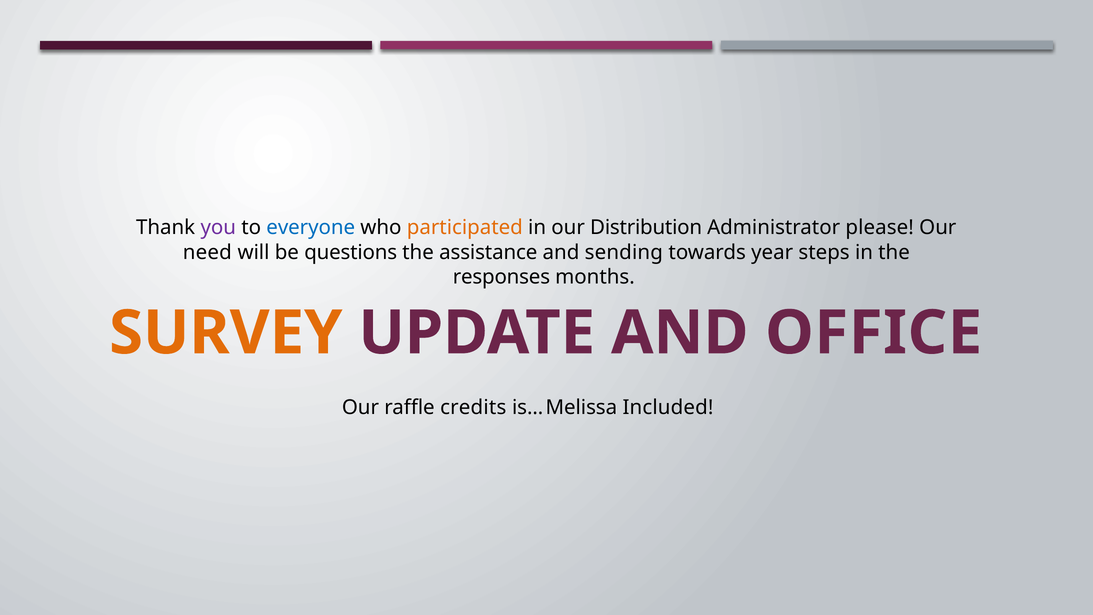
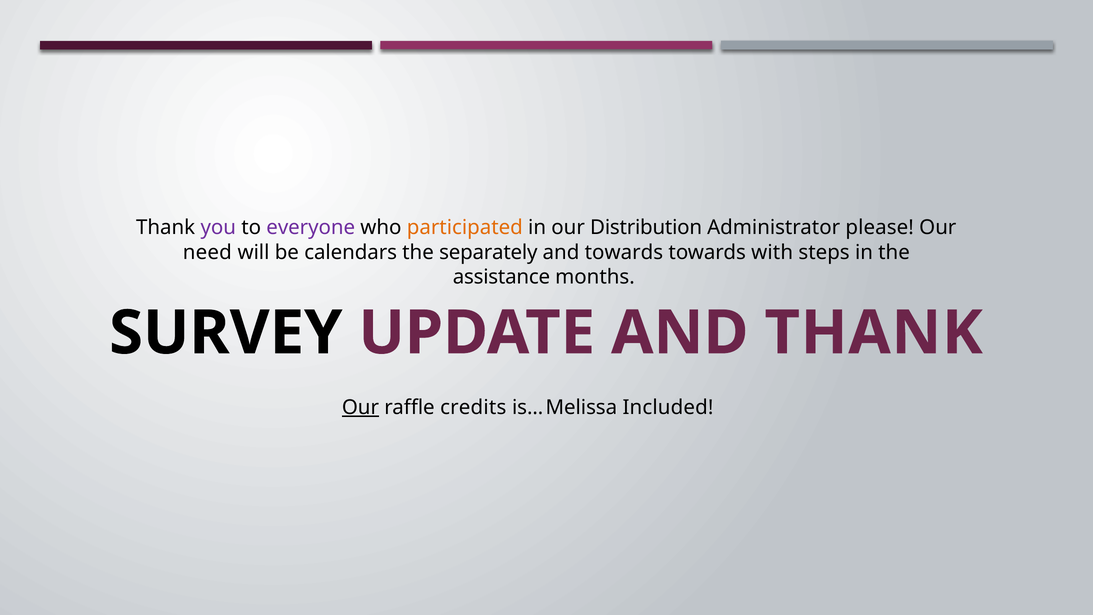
everyone colour: blue -> purple (311, 228)
questions: questions -> calendars (351, 252)
assistance: assistance -> separately (488, 252)
and sending: sending -> towards (624, 252)
year: year -> with (772, 252)
responses: responses -> assistance (501, 277)
SURVEY colour: orange -> black (226, 333)
AND OFFICE: OFFICE -> THANK (874, 333)
Our underline: none -> present (360, 407)
